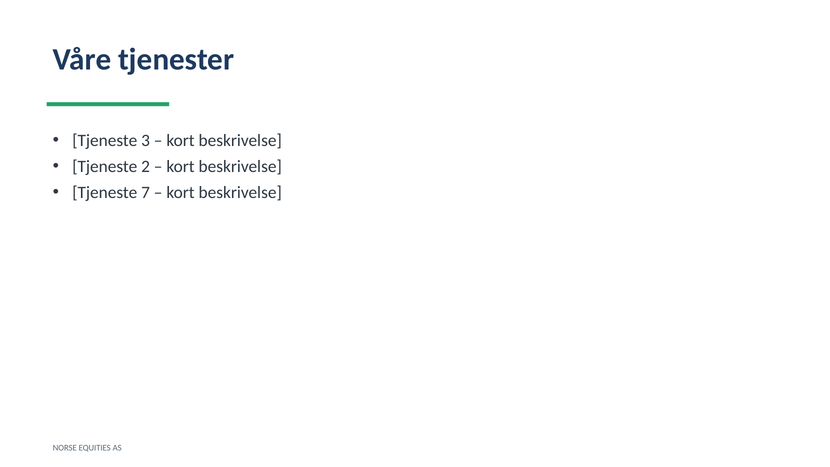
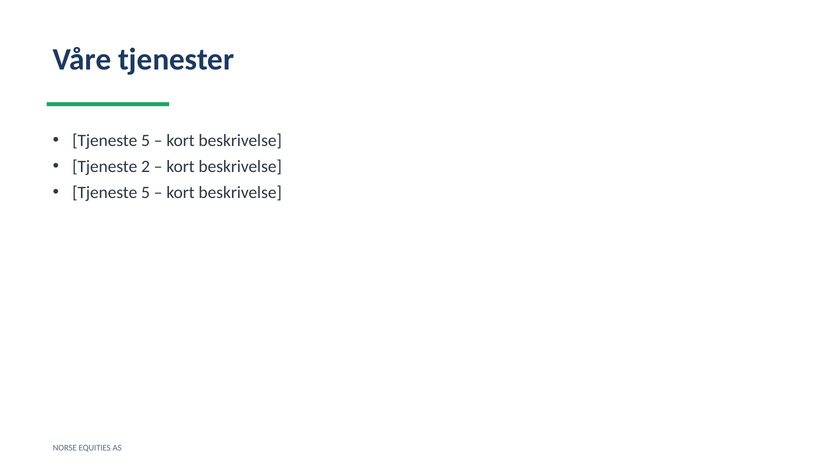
3: 3 -> 5 (146, 141)
7: 7 -> 5 (146, 192)
